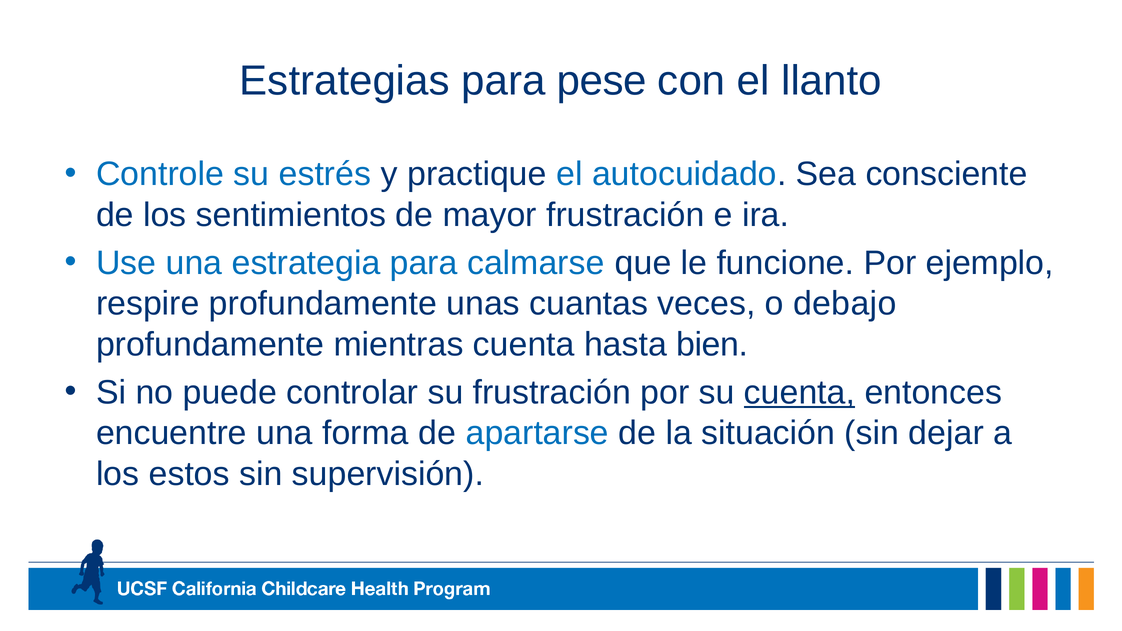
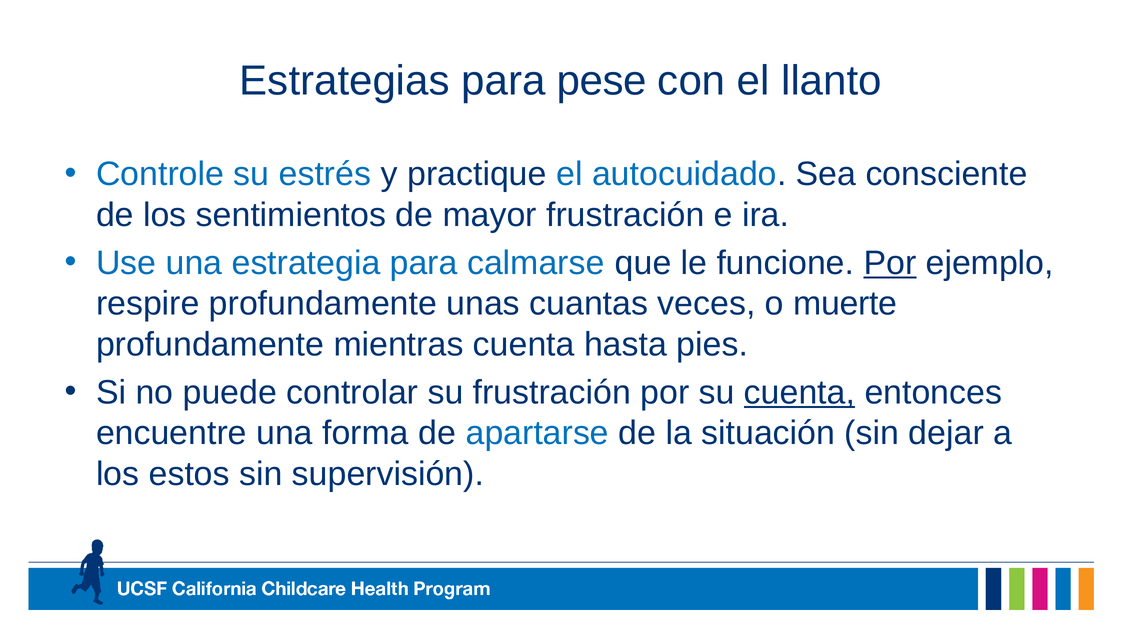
Por underline: none -> present (890, 263)
debajo: debajo -> muerte (845, 304)
bien: bien -> pies (712, 344)
